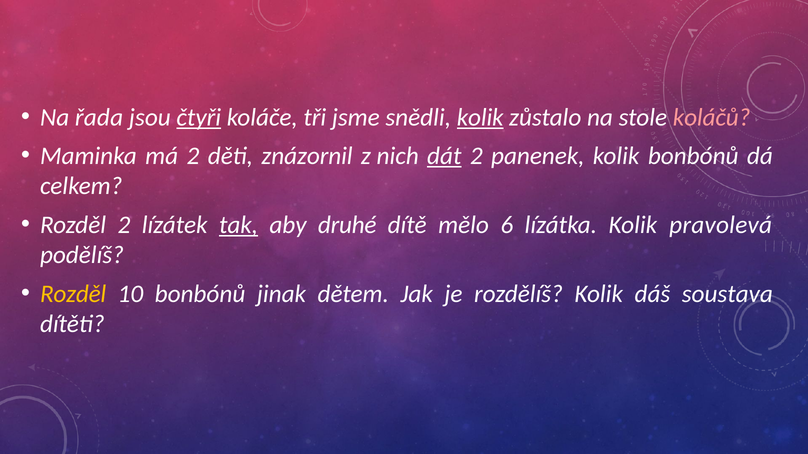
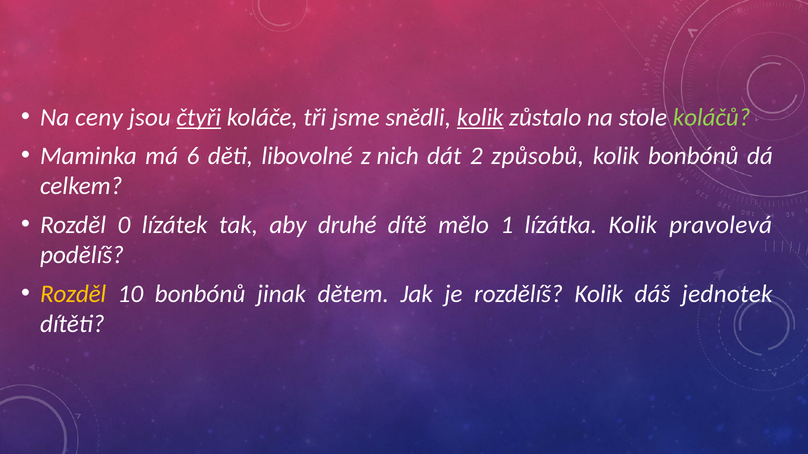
řada: řada -> ceny (99, 117)
koláčů colour: pink -> light green (712, 117)
má 2: 2 -> 6 (193, 156)
znázornil: znázornil -> libovolné (307, 156)
dát underline: present -> none (444, 156)
panenek: panenek -> způsobů (538, 156)
Rozděl 2: 2 -> 0 (124, 225)
tak underline: present -> none (239, 225)
6: 6 -> 1 (507, 225)
soustava: soustava -> jednotek (727, 294)
